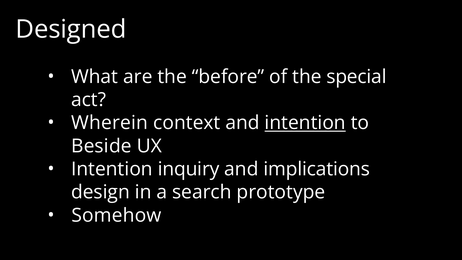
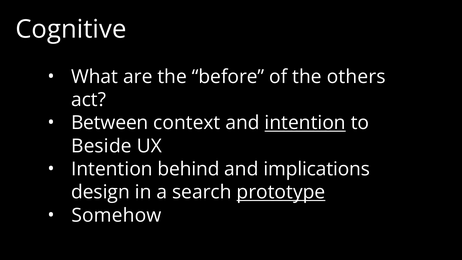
Designed: Designed -> Cognitive (71, 29)
special: special -> others (356, 77)
Wherein: Wherein -> Between (110, 123)
inquiry: inquiry -> behind (189, 169)
prototype underline: none -> present (281, 192)
